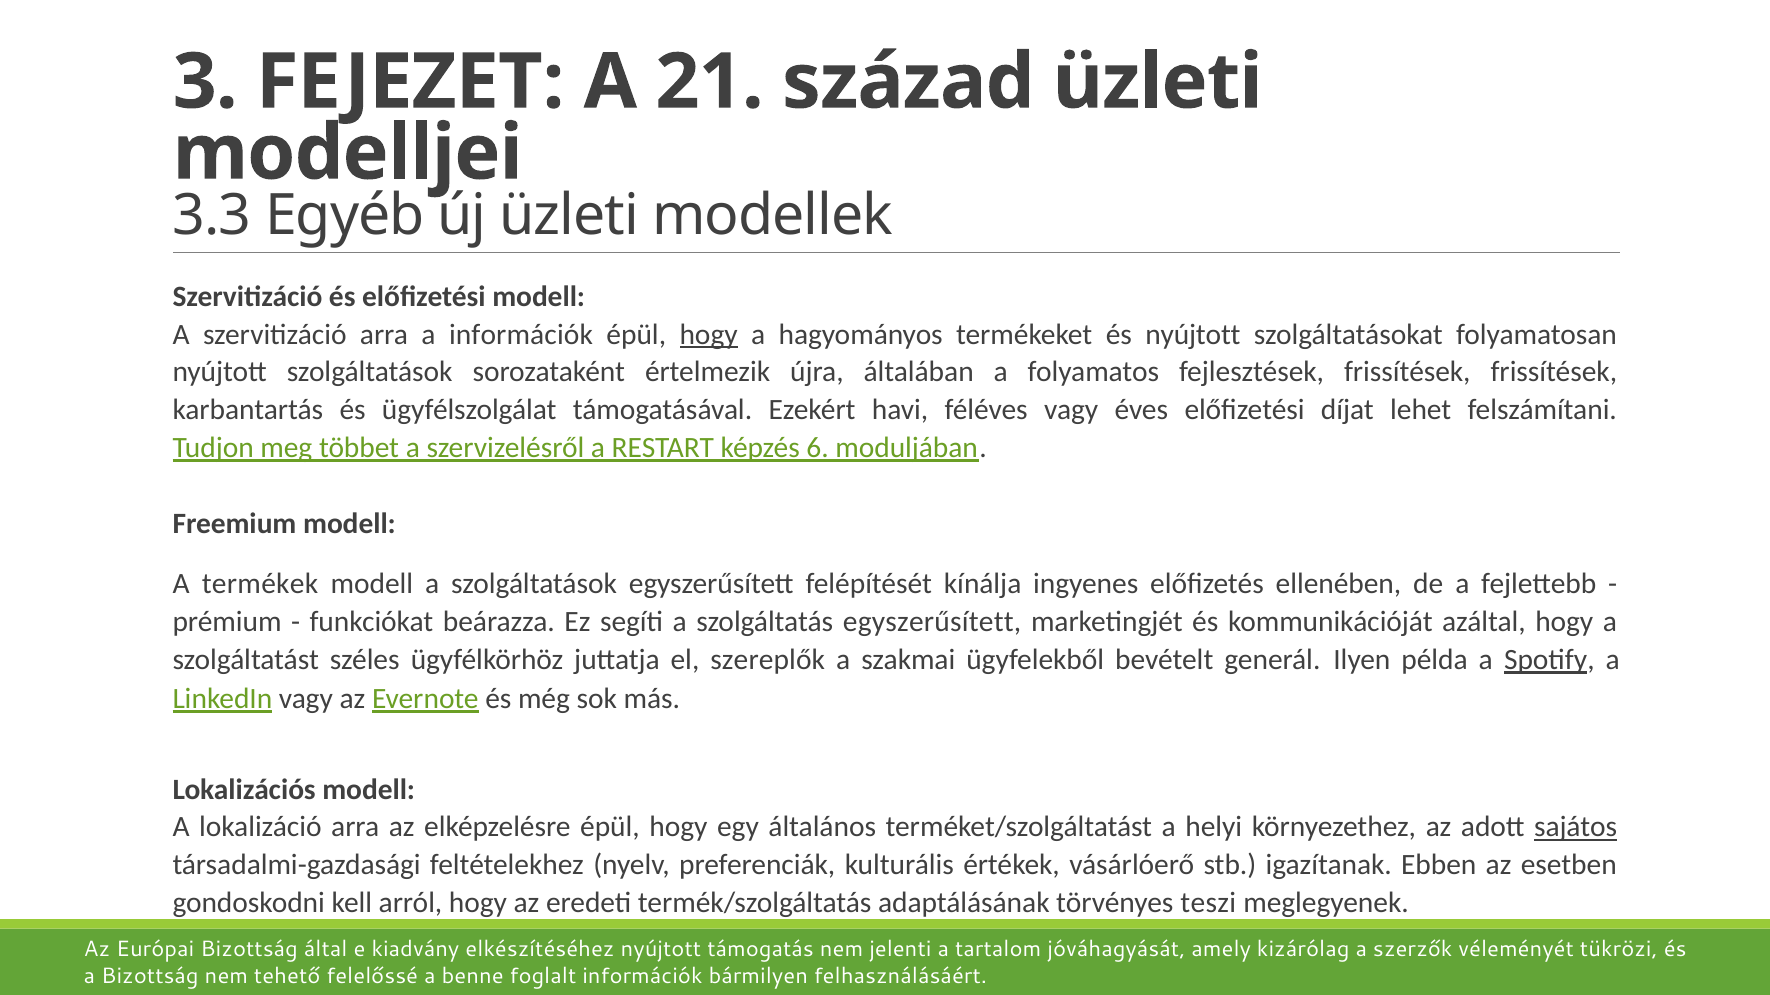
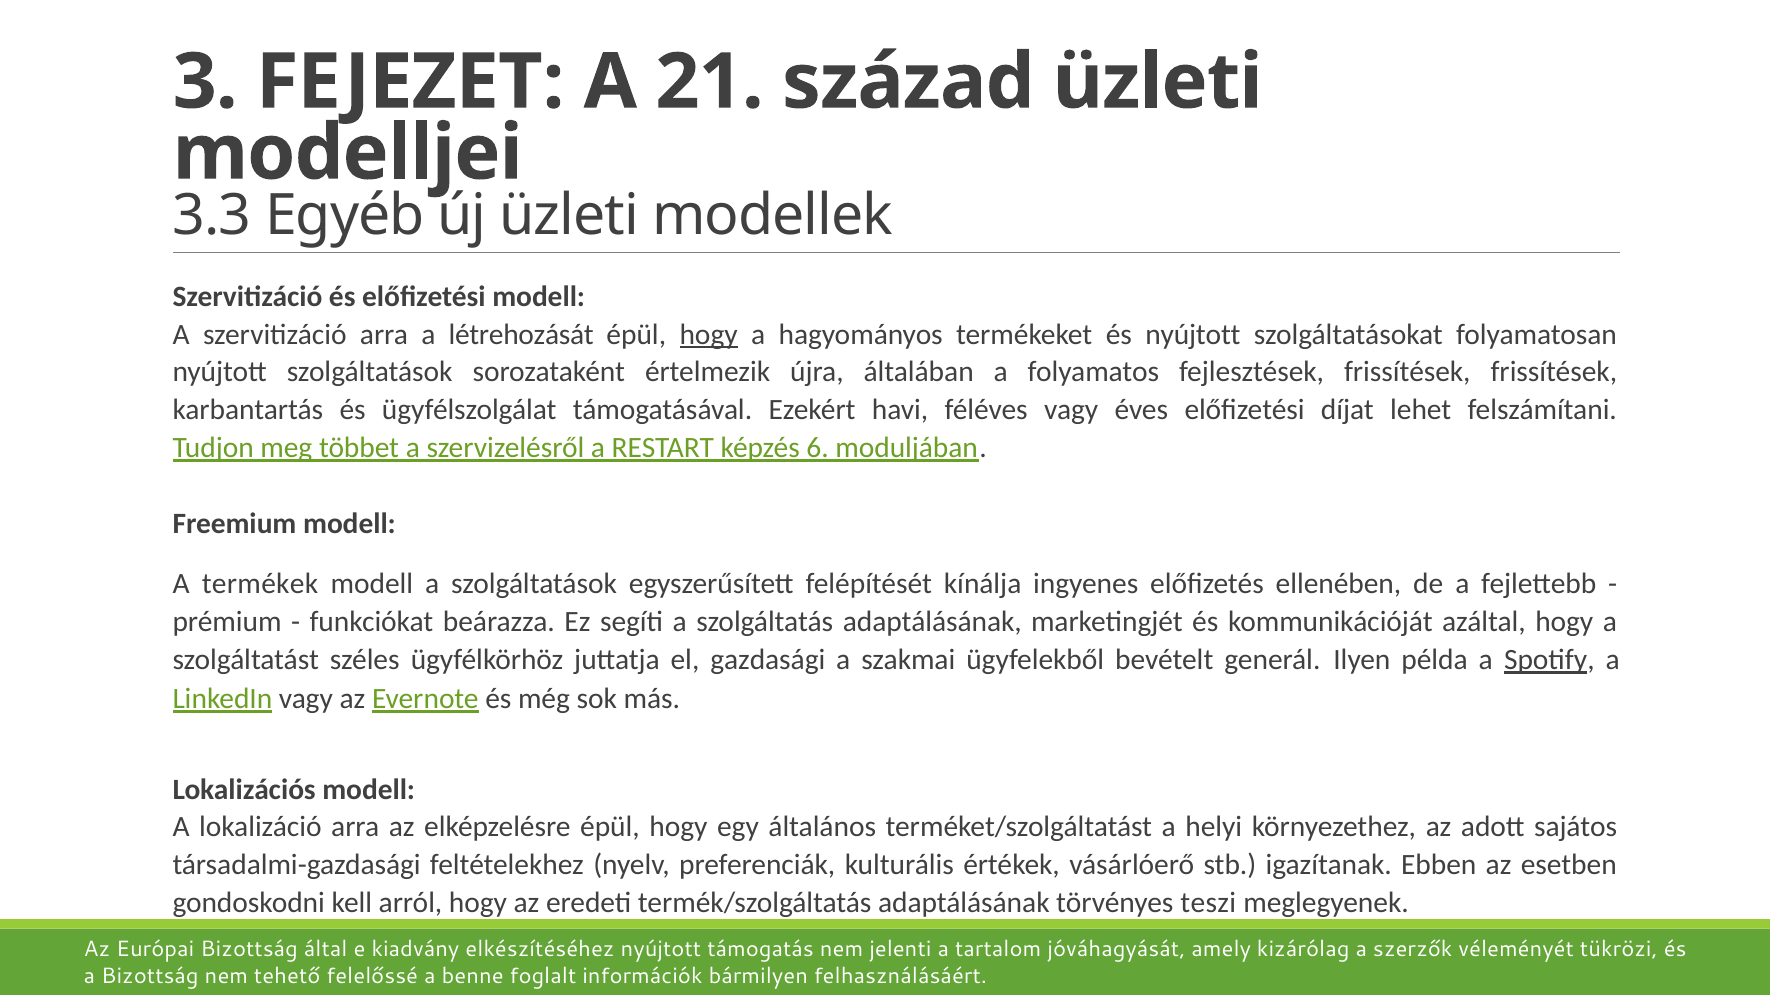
a információk: információk -> létrehozását (521, 335)
szolgáltatás egyszerűsített: egyszerűsített -> adaptálásának (932, 622)
szereplők: szereplők -> gazdasági (768, 660)
sajátos underline: present -> none (1576, 828)
